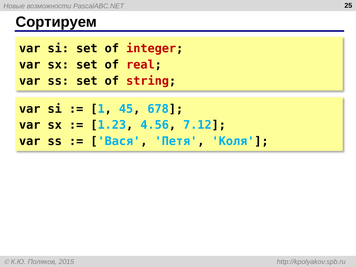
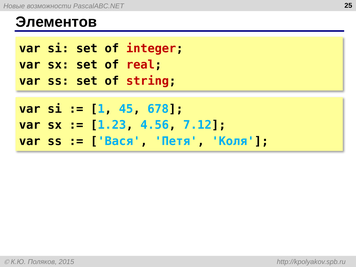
Сортируем: Сортируем -> Элементов (56, 22)
